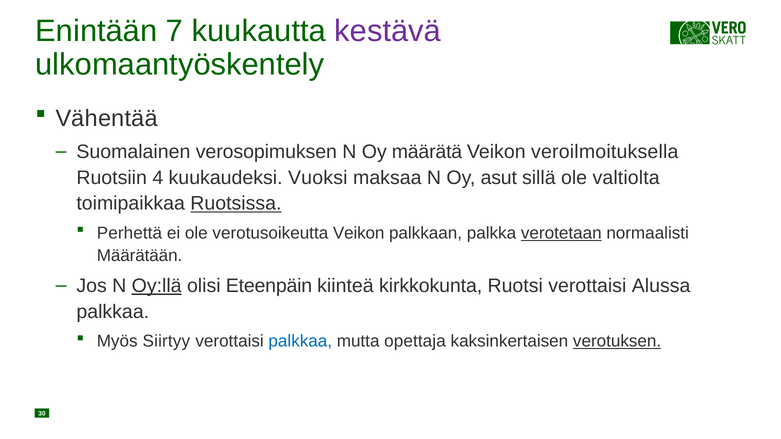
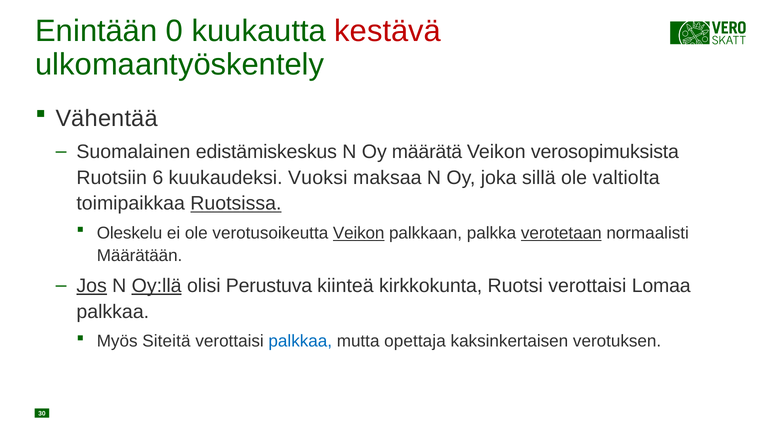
7: 7 -> 0 (175, 31)
kestävä colour: purple -> red (388, 31)
verosopimuksen: verosopimuksen -> edistämiskeskus (266, 152)
veroilmoituksella: veroilmoituksella -> verosopimuksista (605, 152)
4: 4 -> 6 (158, 178)
asut: asut -> joka (499, 178)
Perhettä: Perhettä -> Oleskelu (130, 233)
Veikon underline: none -> present (359, 233)
Jos underline: none -> present (92, 286)
Eteenpäin: Eteenpäin -> Perustuva (269, 286)
Alussa: Alussa -> Lomaa (661, 286)
Siirtyy: Siirtyy -> Siteitä (166, 342)
verotuksen underline: present -> none (617, 342)
